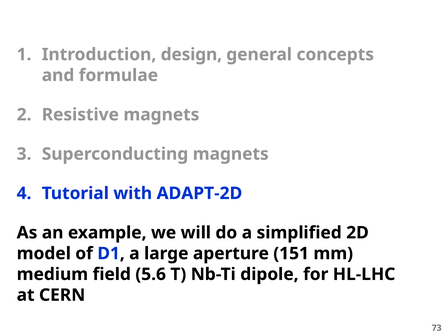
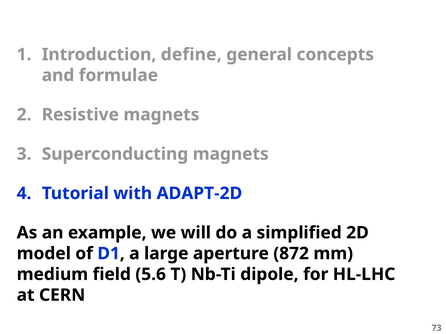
design: design -> define (191, 55)
151: 151 -> 872 (291, 254)
